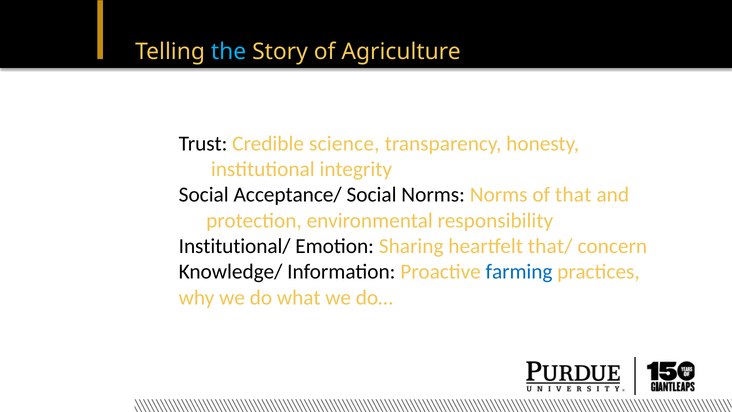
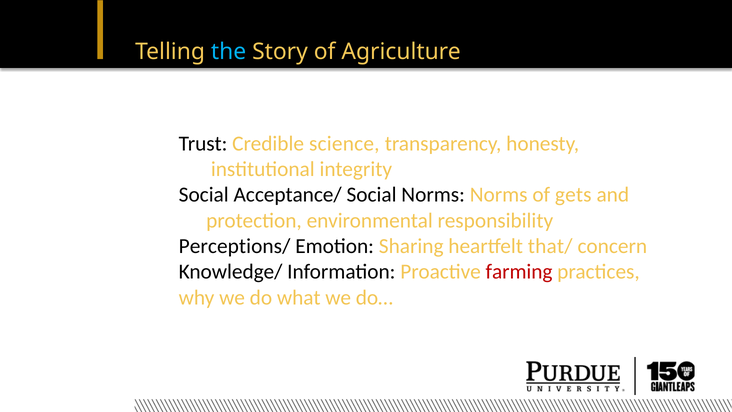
that: that -> gets (573, 195)
Institutional/: Institutional/ -> Perceptions/ (235, 246)
farming colour: blue -> red (519, 272)
